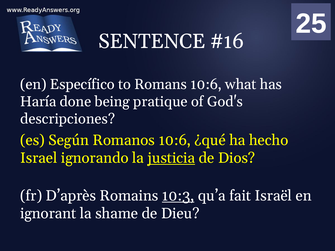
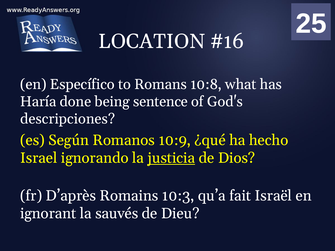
SENTENCE: SENTENCE -> LOCATION (152, 41)
Romans 10:6: 10:6 -> 10:8 (206, 84)
pratique: pratique -> sentence (161, 102)
Romanos 10:6: 10:6 -> 10:9 (175, 140)
10:3 underline: present -> none (178, 196)
shame: shame -> sauvés (117, 214)
